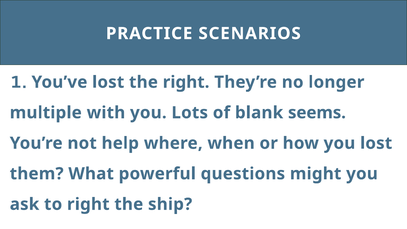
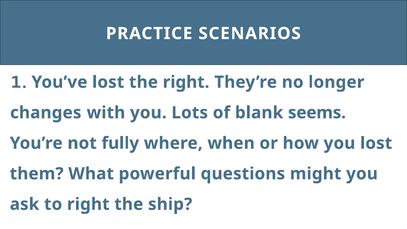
multiple: multiple -> changes (46, 113)
help: help -> fully (120, 143)
